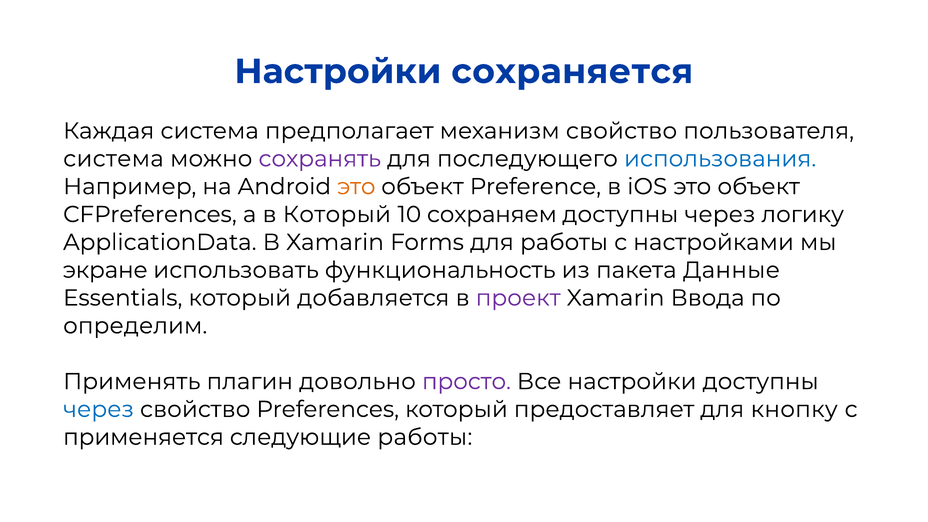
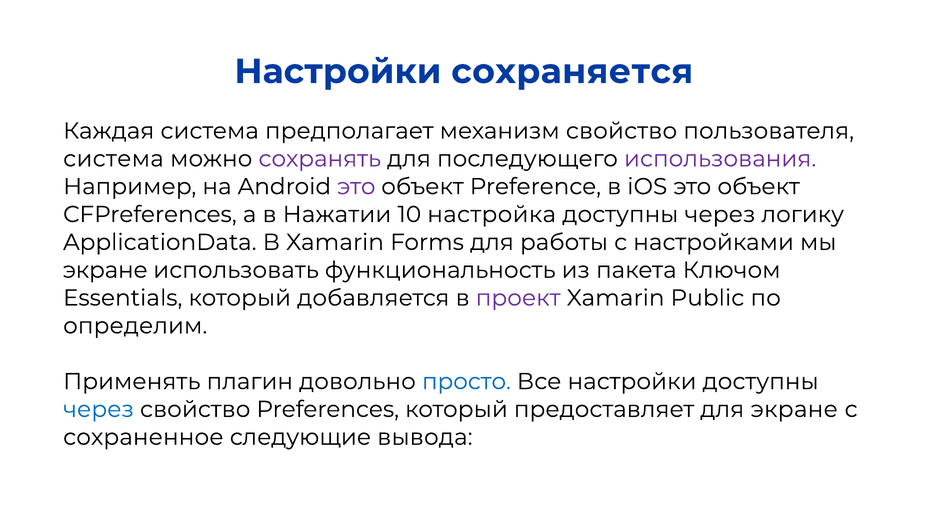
использования colour: blue -> purple (720, 159)
это colour: orange -> purple (356, 187)
в Который: Который -> Нажатии (337, 214)
сохраняем: сохраняем -> настройка (492, 214)
Данные: Данные -> Ключом (732, 270)
Ввода: Ввода -> Public (707, 298)
просто colour: purple -> blue (466, 381)
для кнопку: кнопку -> экране (794, 409)
применяется: применяется -> сохраненное (143, 437)
следующие работы: работы -> вывода (425, 437)
